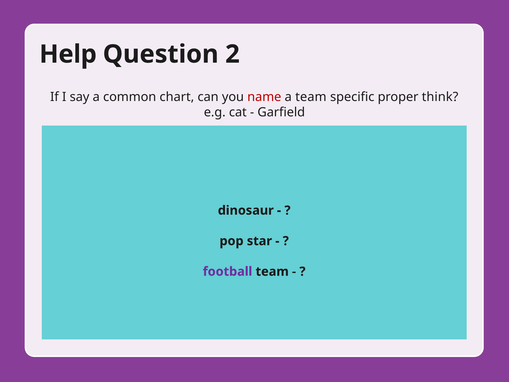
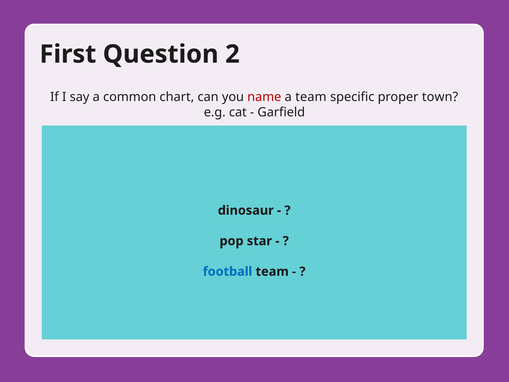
Help: Help -> First (68, 54)
think: think -> town (440, 97)
football colour: purple -> blue (228, 271)
